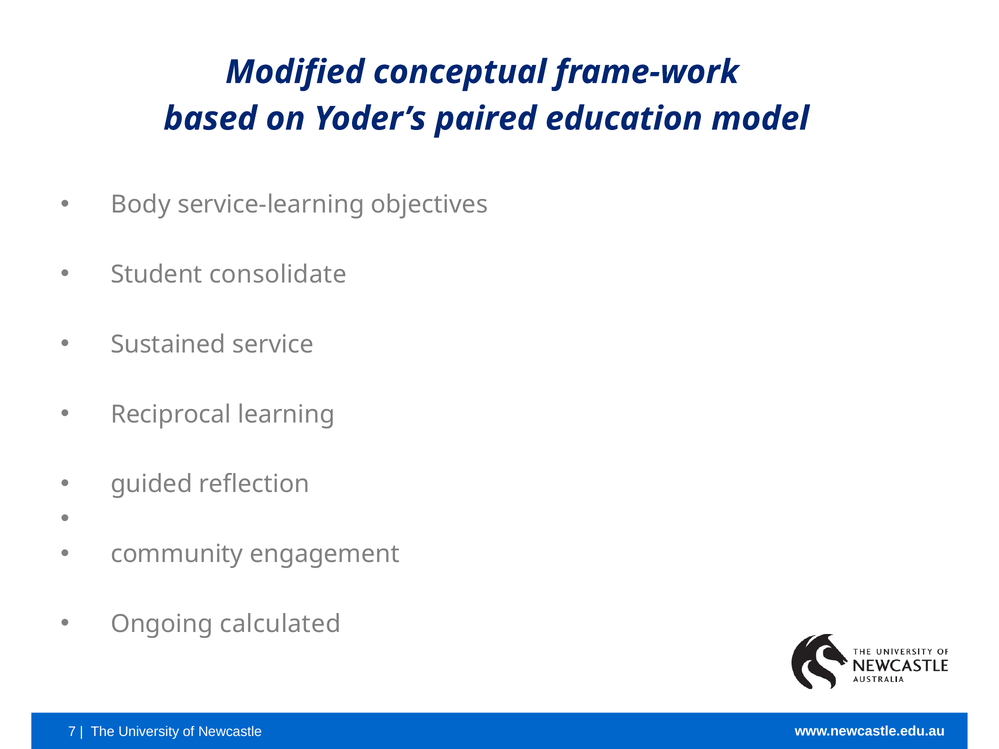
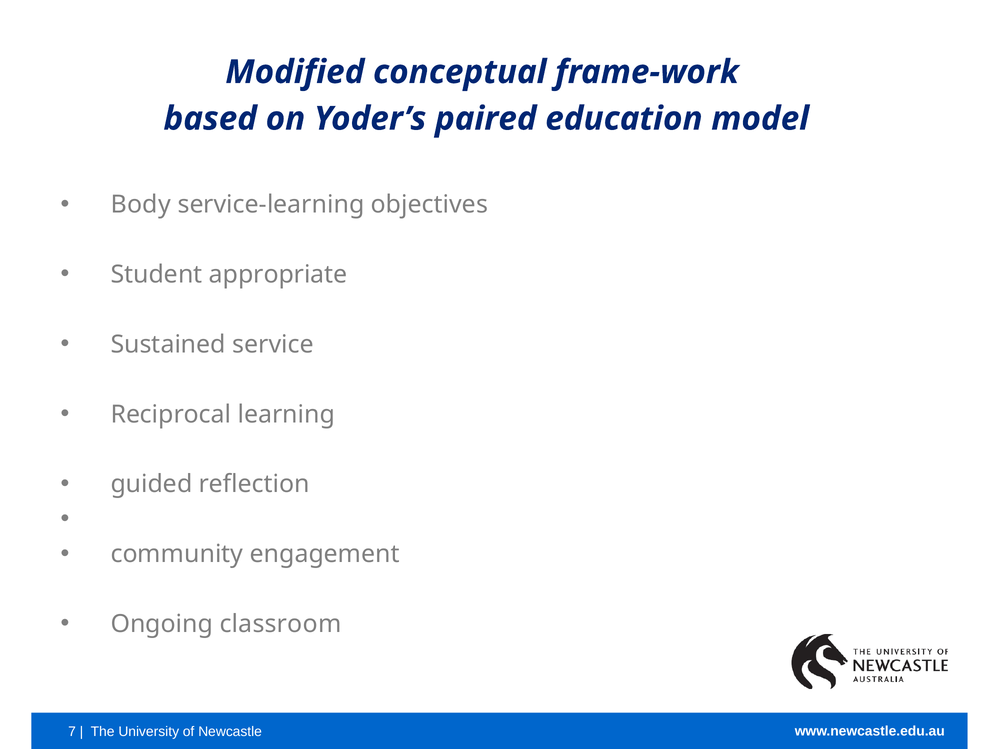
consolidate: consolidate -> appropriate (278, 275)
calculated: calculated -> classroom (280, 624)
